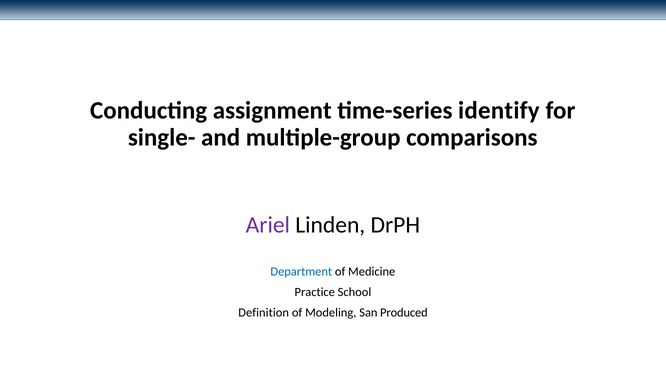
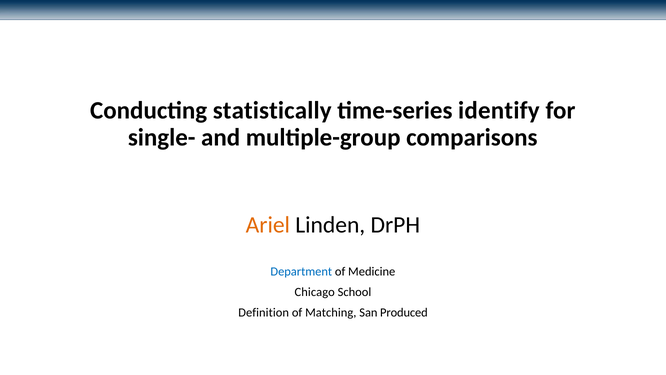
assignment: assignment -> statistically (272, 110)
Ariel colour: purple -> orange (268, 225)
Practice: Practice -> Chicago (315, 292)
Modeling: Modeling -> Matching (331, 312)
